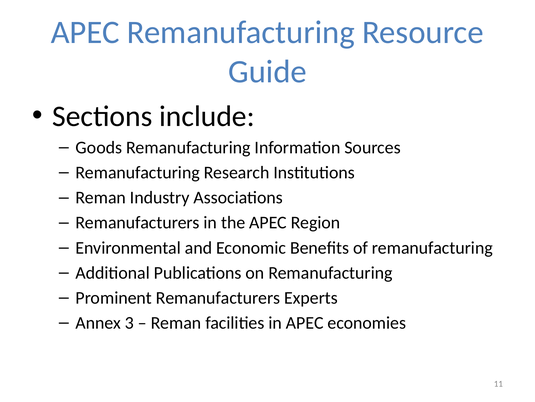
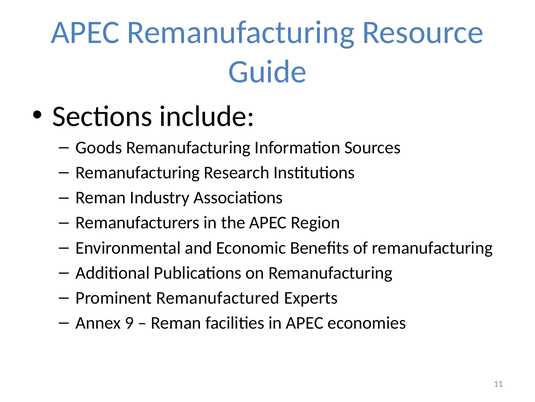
Prominent Remanufacturers: Remanufacturers -> Remanufactured (218, 297)
3: 3 -> 9 (129, 322)
